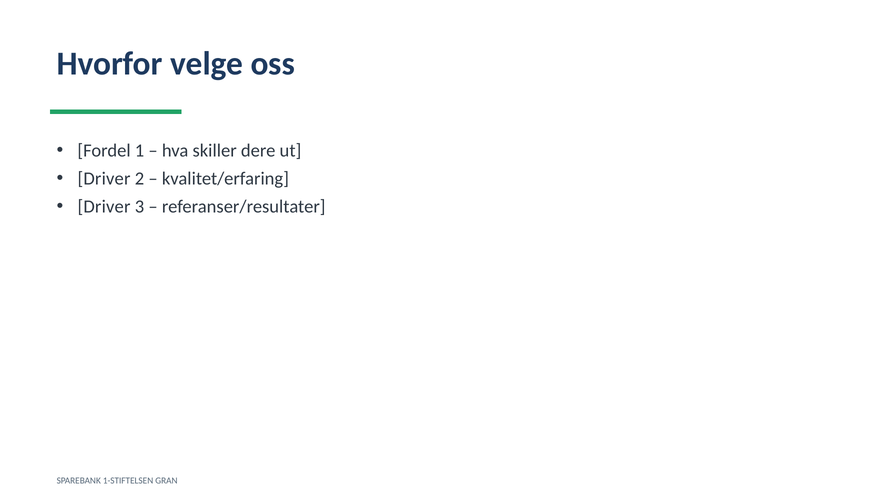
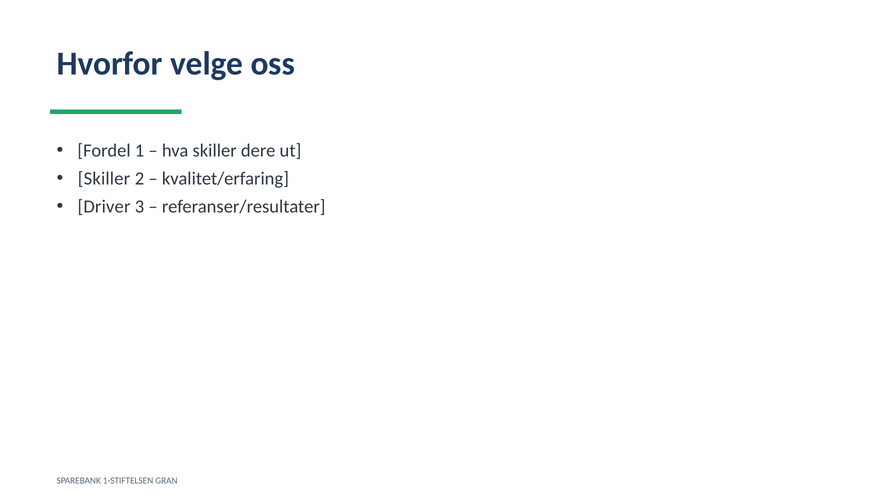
Driver: Driver -> Skiller (104, 179)
